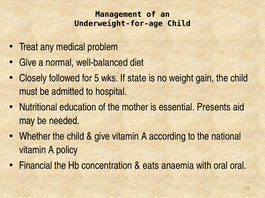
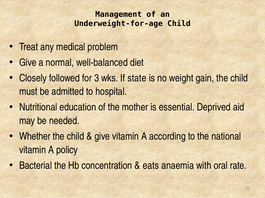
5: 5 -> 3 (97, 78)
Presents: Presents -> Deprived (214, 108)
Financial: Financial -> Bacterial (36, 166)
oral oral: oral -> rate (238, 166)
